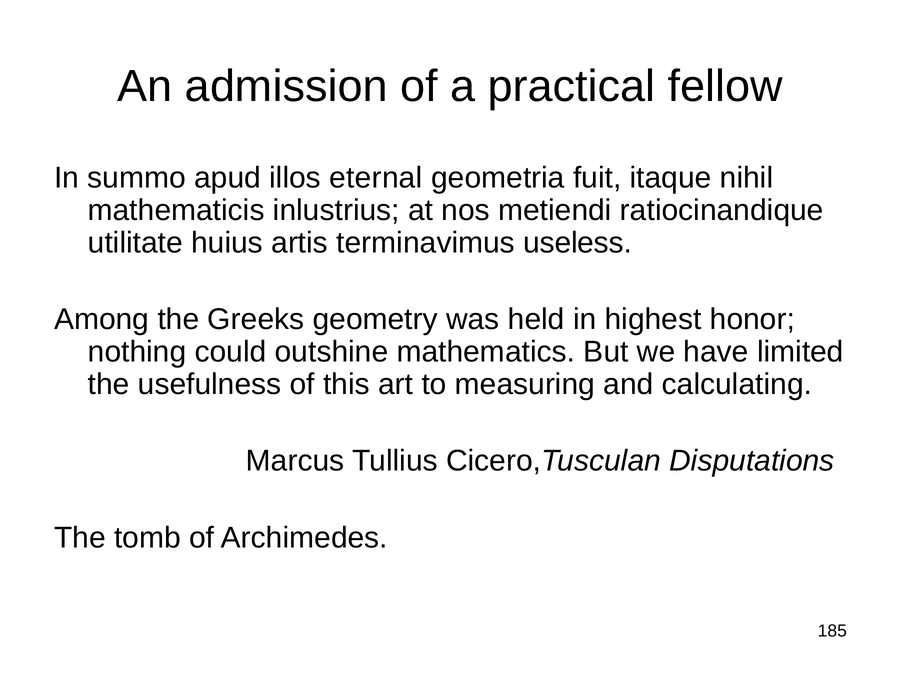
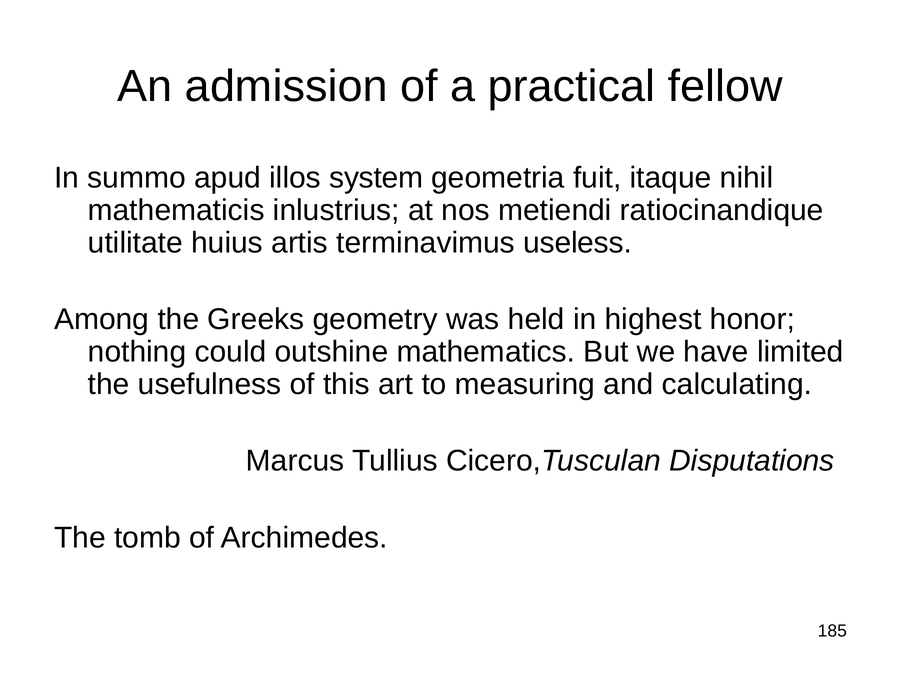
eternal: eternal -> system (376, 178)
